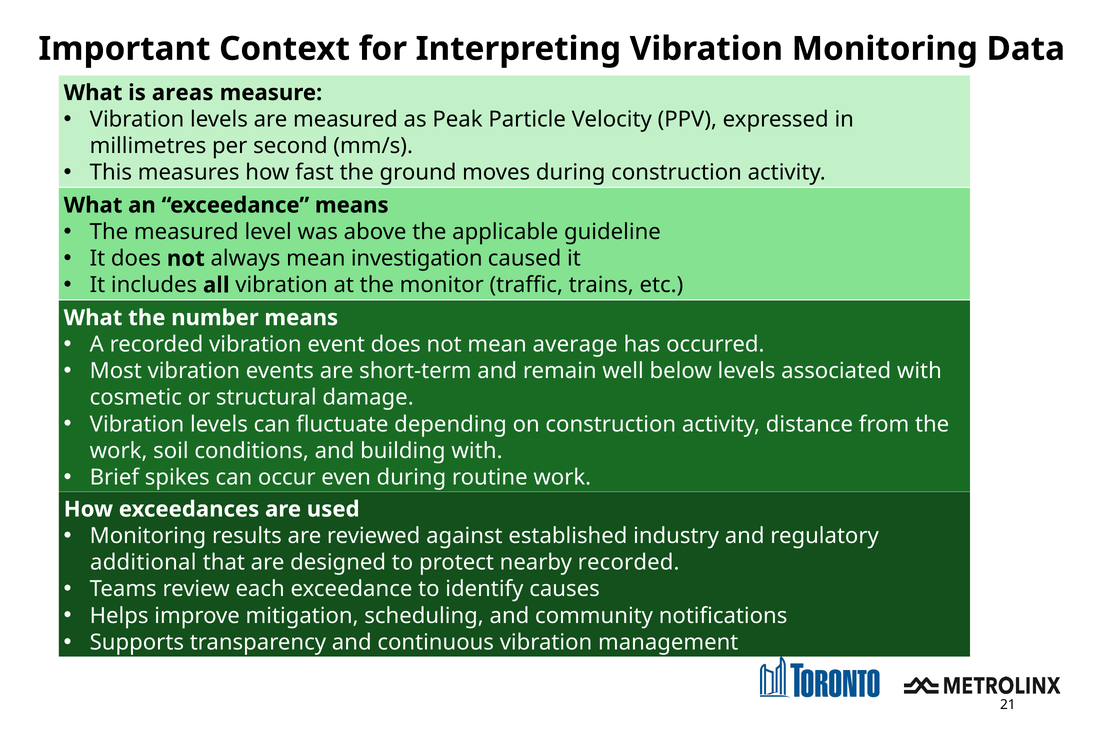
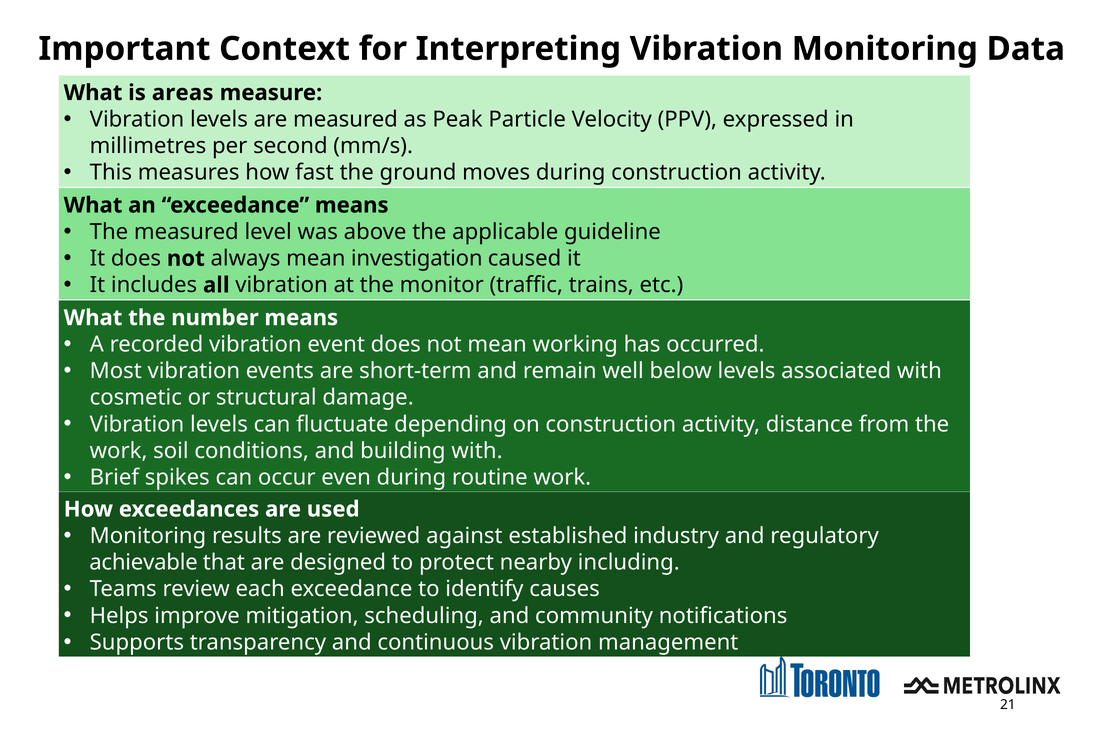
average: average -> working (575, 344)
additional: additional -> achievable (144, 562)
nearby recorded: recorded -> including (629, 562)
